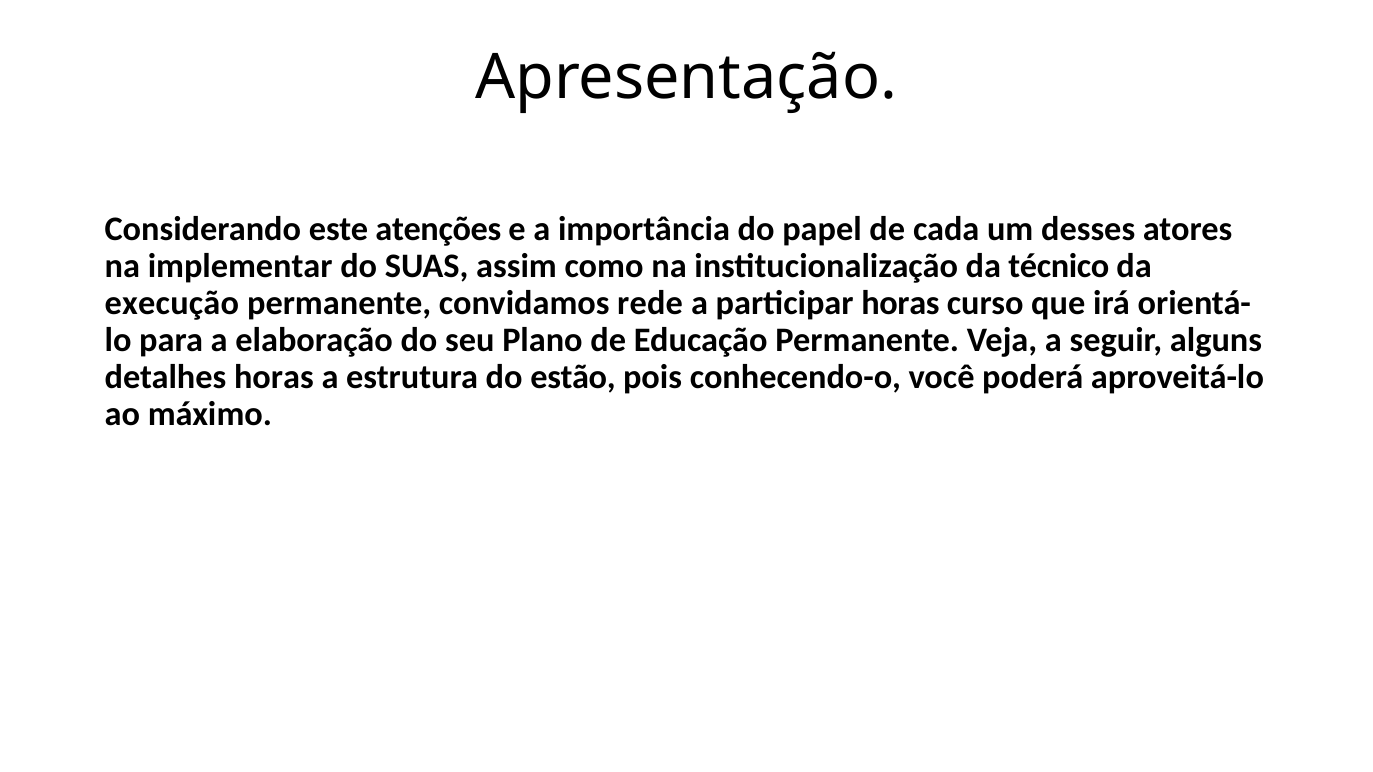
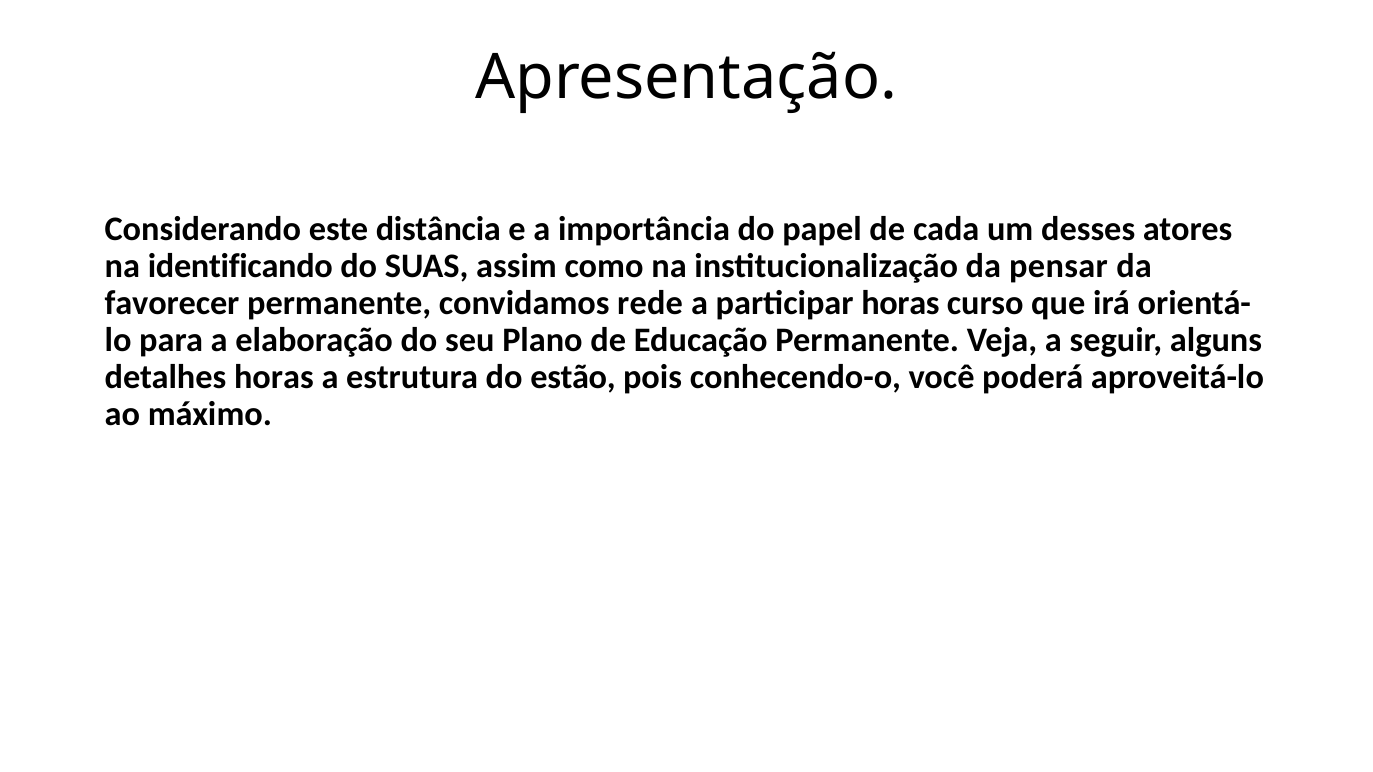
atenções: atenções -> distância (438, 229)
implementar: implementar -> identificando (240, 266)
técnico: técnico -> pensar (1059, 266)
execução: execução -> favorecer (172, 303)
